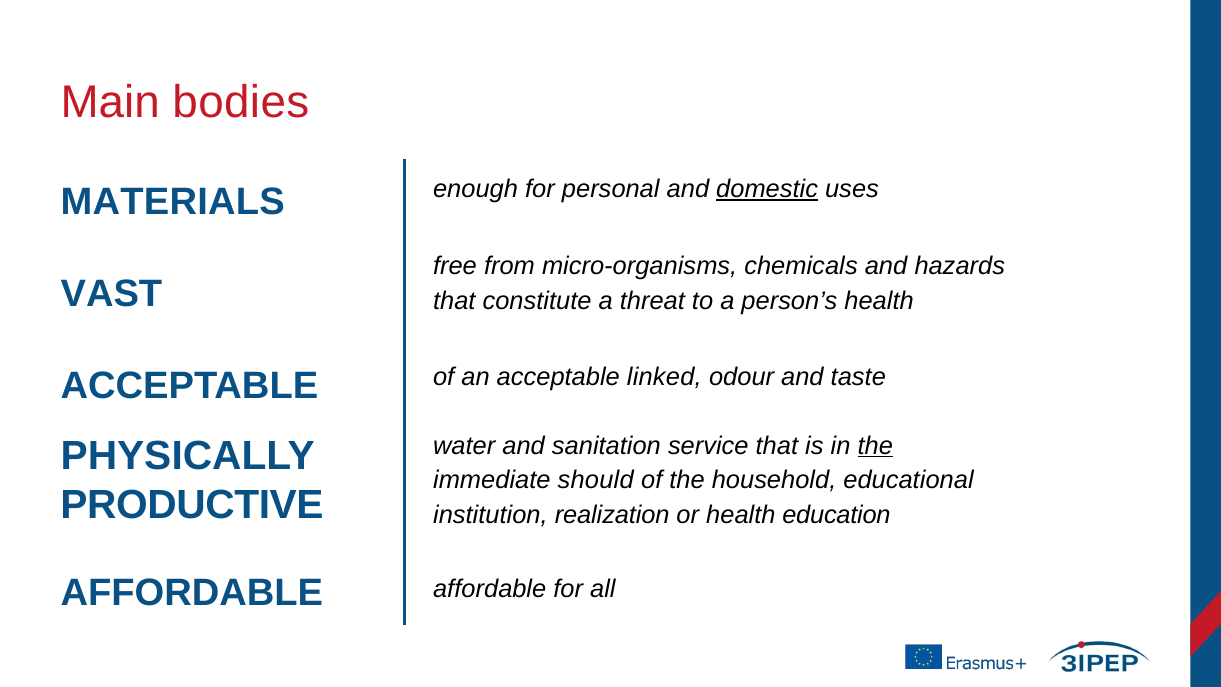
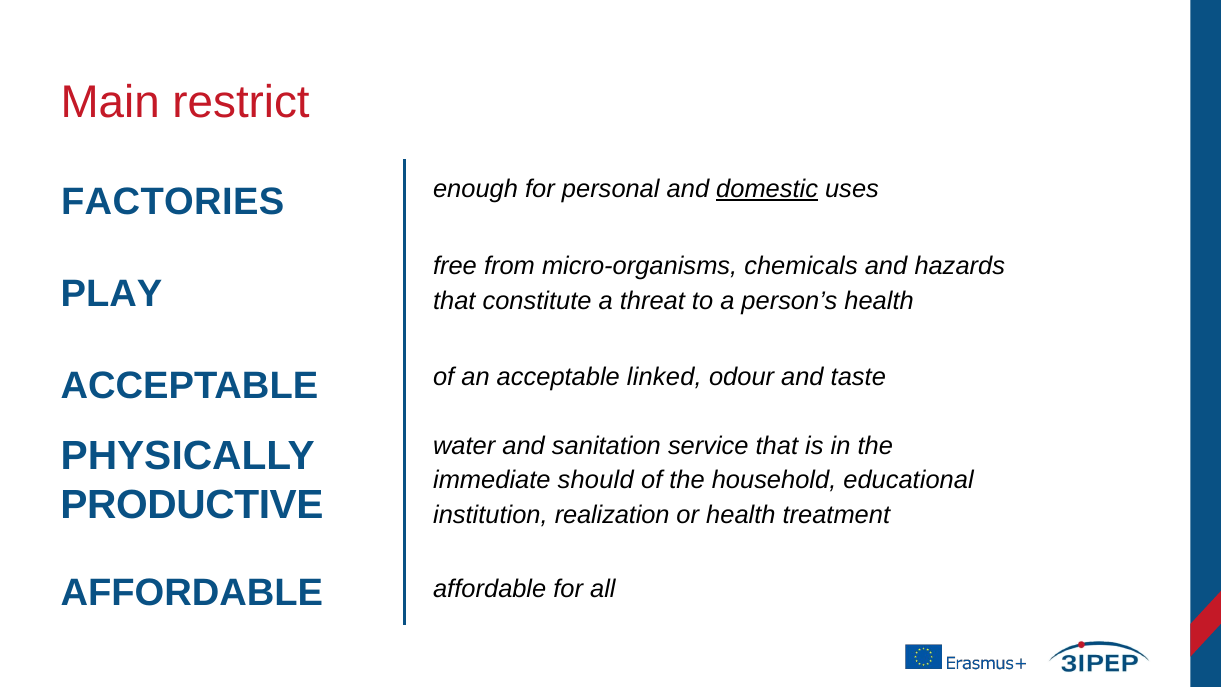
bodies: bodies -> restrict (241, 103)
MATERIALS: MATERIALS -> FACTORIES (173, 202)
VAST: VAST -> PLAY (111, 294)
the underline: present -> none (875, 446)
education: education -> treatment (836, 515)
